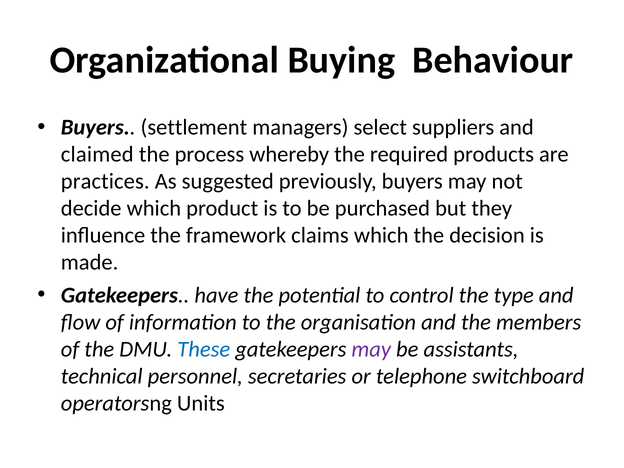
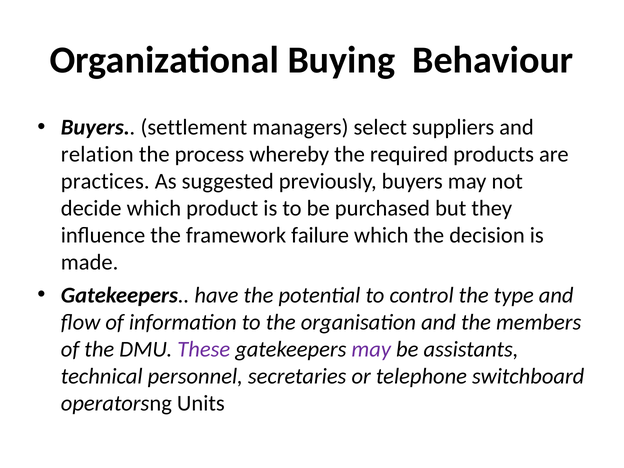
claimed: claimed -> relation (97, 154)
claims: claims -> failure (320, 236)
These colour: blue -> purple (204, 349)
